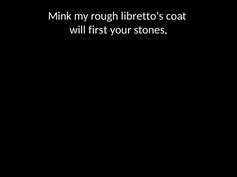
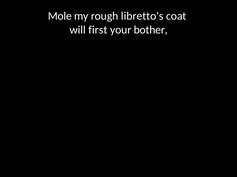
Mink: Mink -> Mole (60, 16)
stones: stones -> bother (151, 30)
